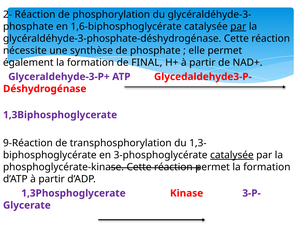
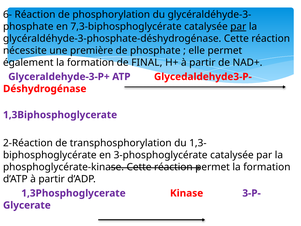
2-: 2- -> 6- (7, 14)
1,6-biphosphoglycérate: 1,6-biphosphoglycérate -> 7,3-biphosphoglycérate (126, 26)
synthèse: synthèse -> première (92, 51)
9-Réaction: 9-Réaction -> 2-Réaction (28, 143)
catalysée underline: present -> none (232, 155)
